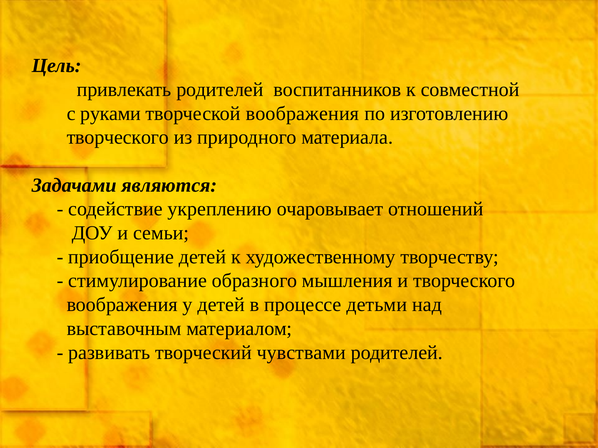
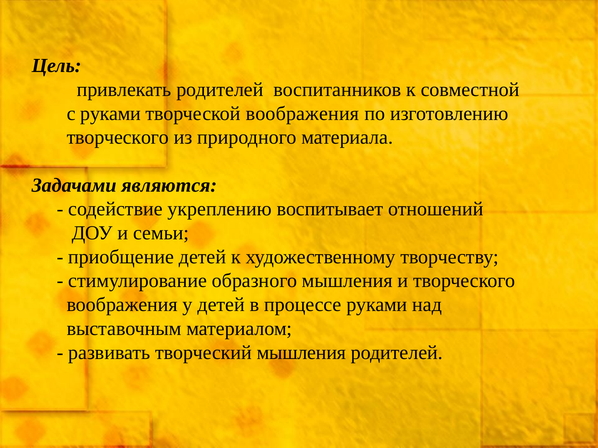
очаровывает: очаровывает -> воспитывает (330, 209)
процессе детьми: детьми -> руками (377, 305)
творческий чувствами: чувствами -> мышления (301, 353)
